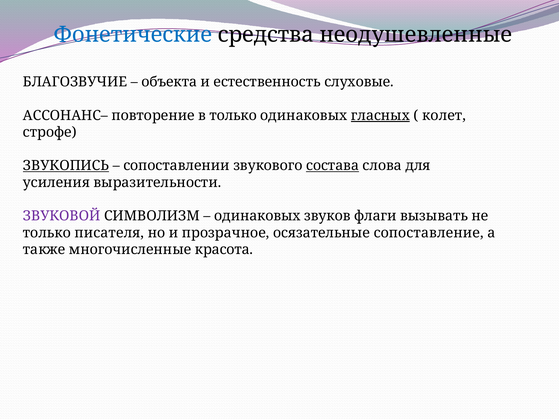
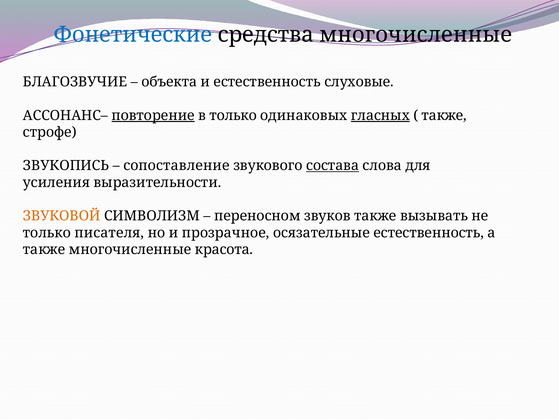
средства неодушевленные: неодушевленные -> многочисленные (416, 35)
повторение underline: none -> present (153, 116)
колет: колет -> также (444, 116)
ЗВУКОПИСЬ underline: present -> none (66, 166)
сопоставлении: сопоставлении -> сопоставление (176, 166)
ЗВУКОВОЙ colour: purple -> orange (62, 216)
одинаковых: одинаковых -> переносном (257, 216)
звуков флаги: флаги -> также (375, 216)
осязательные сопоставление: сопоставление -> естественность (429, 233)
